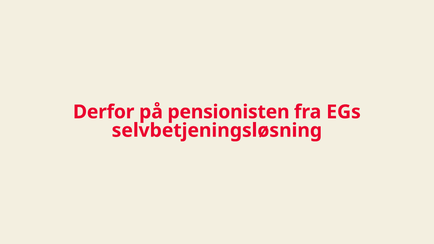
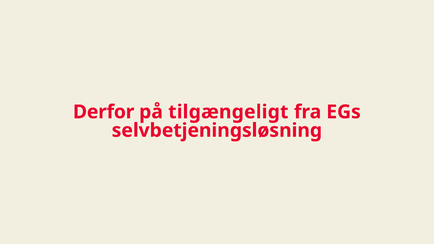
pensionisten: pensionisten -> tilgængeligt (228, 112)
